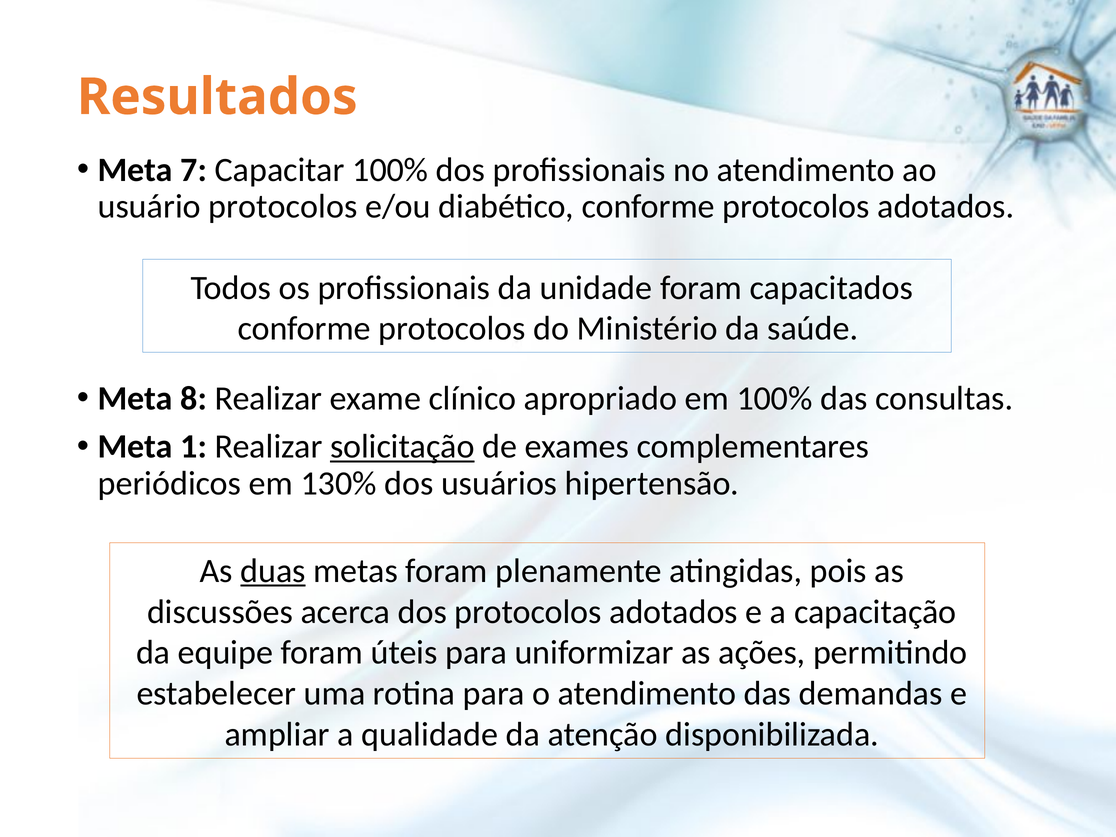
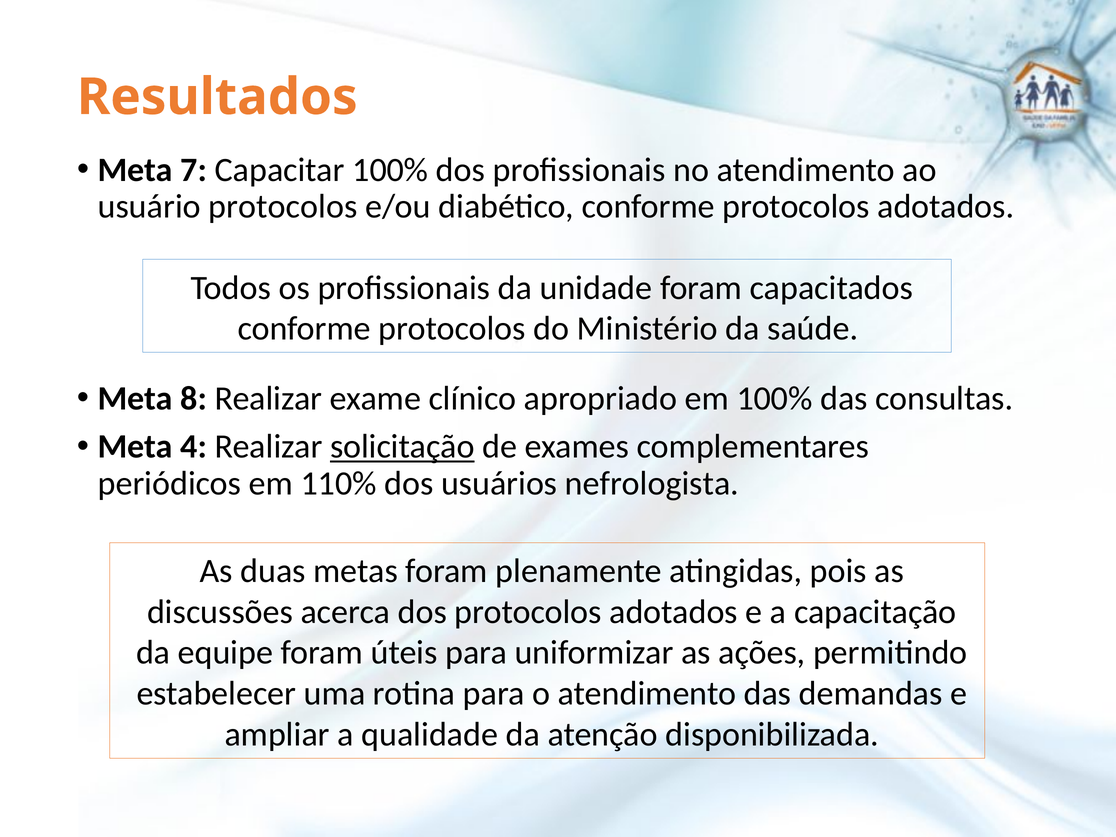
1: 1 -> 4 (194, 447)
130%: 130% -> 110% (339, 484)
hipertensão: hipertensão -> nefrologista (652, 484)
duas underline: present -> none (273, 571)
